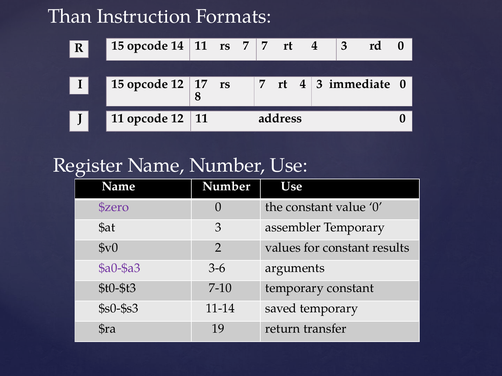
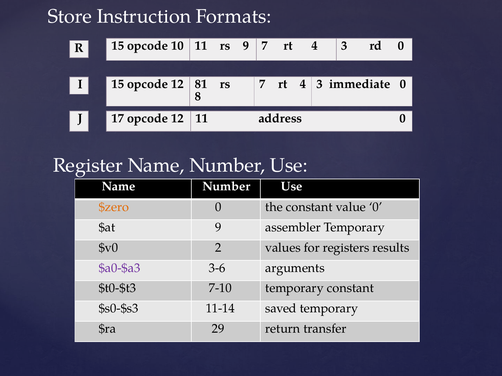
Than: Than -> Store (70, 16)
14: 14 -> 10 (178, 46)
rs 7: 7 -> 9 (246, 46)
17: 17 -> 81 (201, 84)
J 11: 11 -> 17 (118, 119)
$zero colour: purple -> orange (114, 207)
$at 3: 3 -> 9 (218, 228)
for constant: constant -> registers (346, 248)
19: 19 -> 29 (218, 329)
